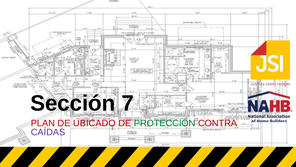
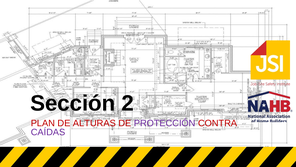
7: 7 -> 2 (128, 103)
UBICADO: UBICADO -> ALTURAS (94, 123)
PROTECCIÓN colour: green -> purple (165, 123)
